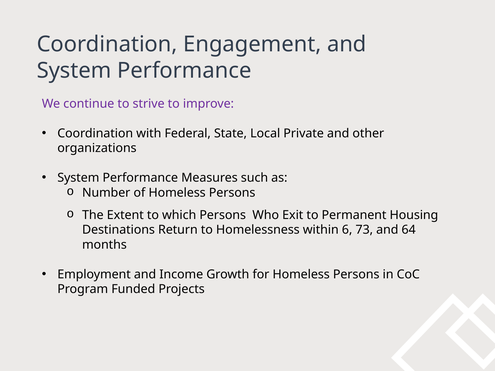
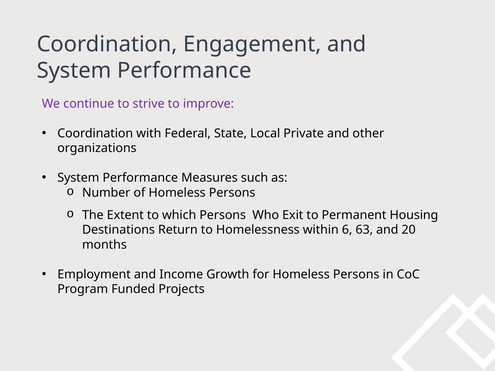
73: 73 -> 63 (364, 230)
64: 64 -> 20 (409, 230)
